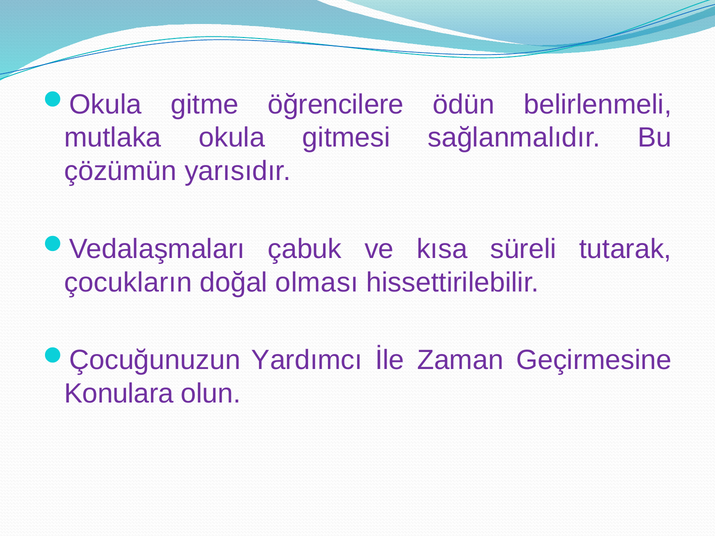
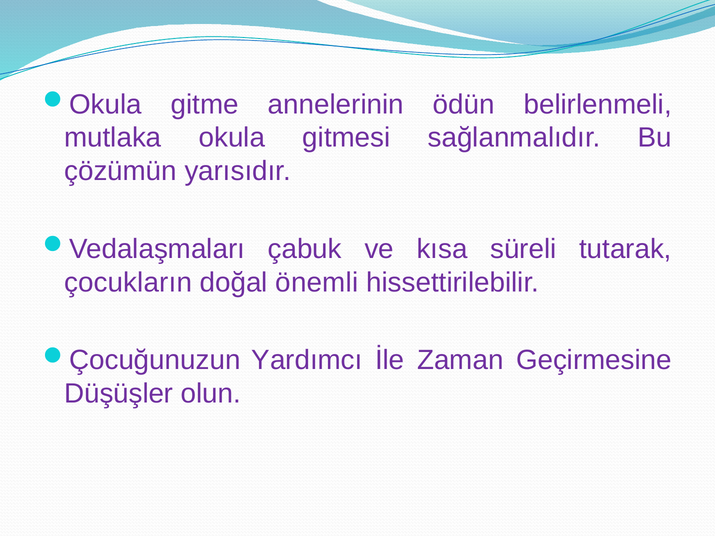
öğrencilere: öğrencilere -> annelerinin (336, 104)
olması: olması -> önemli (317, 283)
Konulara: Konulara -> Düşüşler (119, 394)
